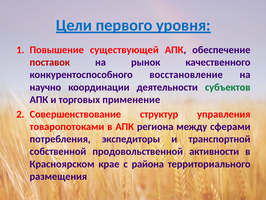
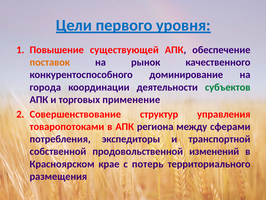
поставок colour: red -> orange (50, 62)
восстановление: восстановление -> доминирование (186, 75)
научно: научно -> города (45, 87)
активности: активности -> изменений (214, 151)
района: района -> потерь (148, 164)
